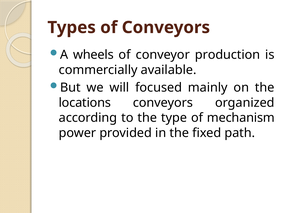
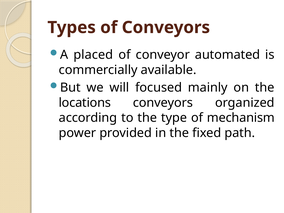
wheels: wheels -> placed (93, 55)
production: production -> automated (228, 55)
